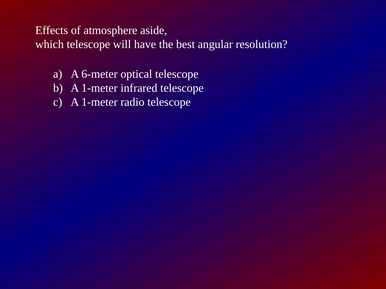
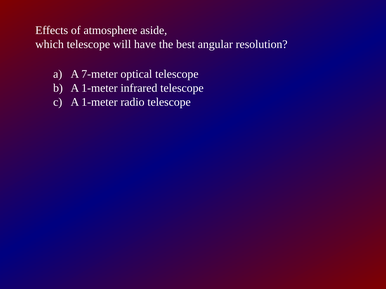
6-meter: 6-meter -> 7-meter (99, 74)
